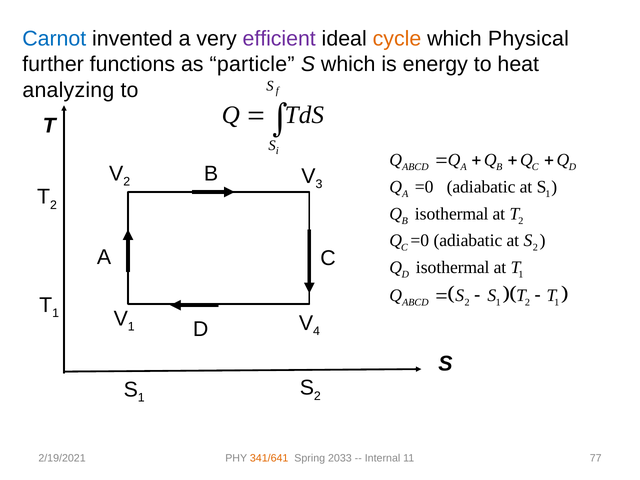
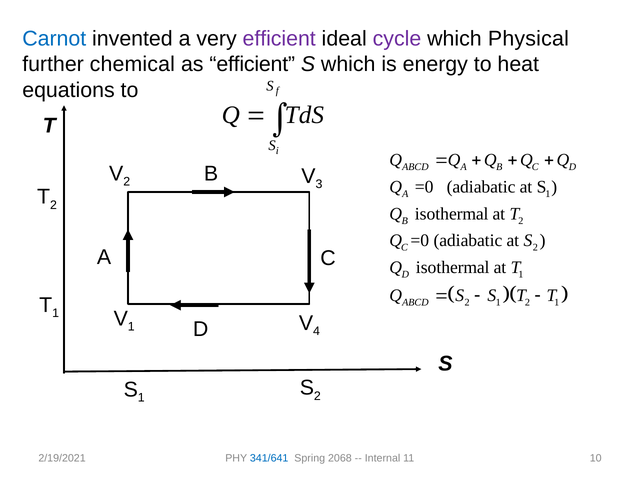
cycle colour: orange -> purple (397, 39)
functions: functions -> chemical (132, 64)
as particle: particle -> efficient (252, 64)
analyzing: analyzing -> equations (68, 90)
341/641 colour: orange -> blue (269, 458)
2033: 2033 -> 2068 (340, 458)
77: 77 -> 10 (596, 458)
